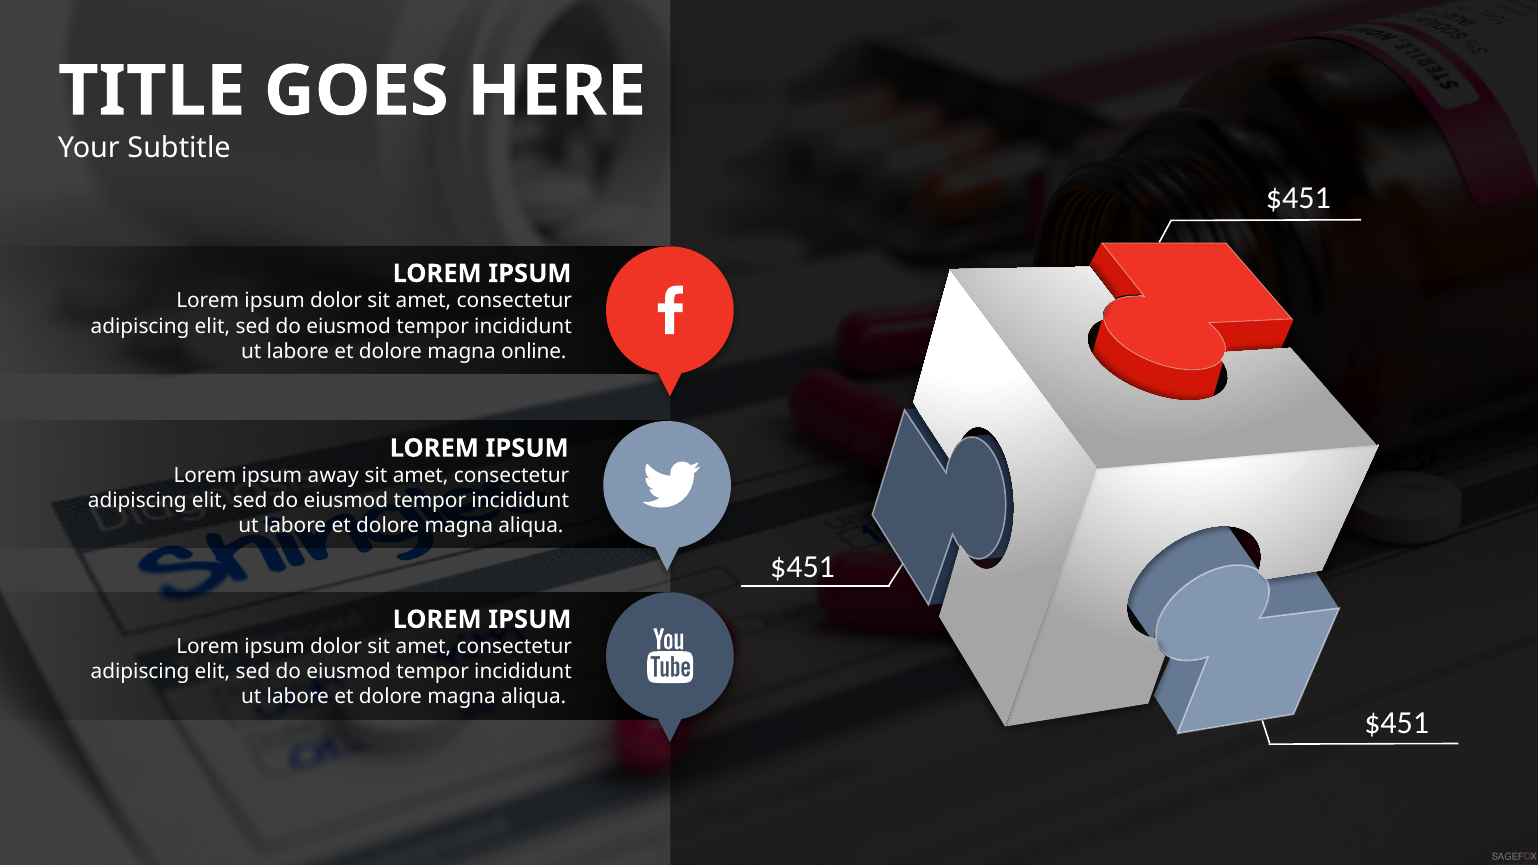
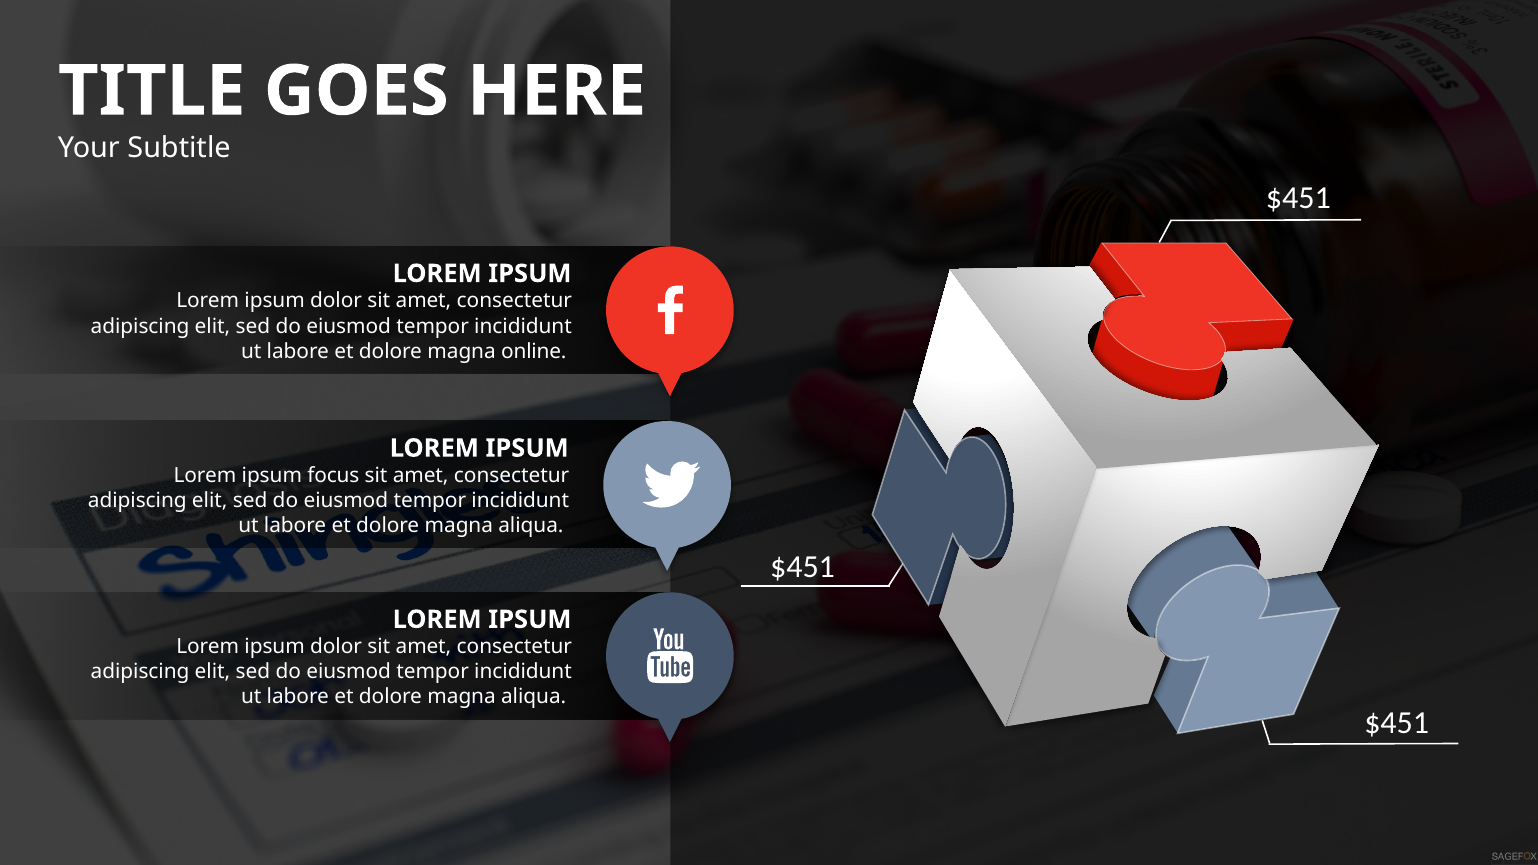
away: away -> focus (333, 476)
